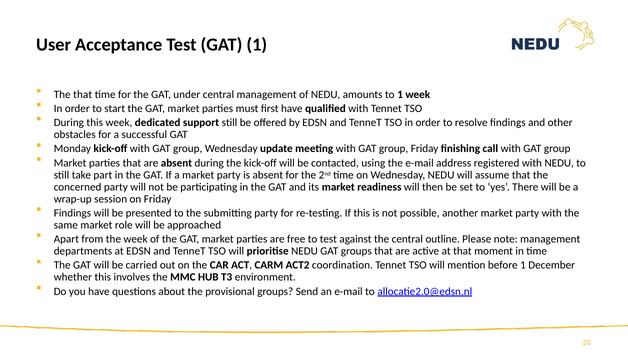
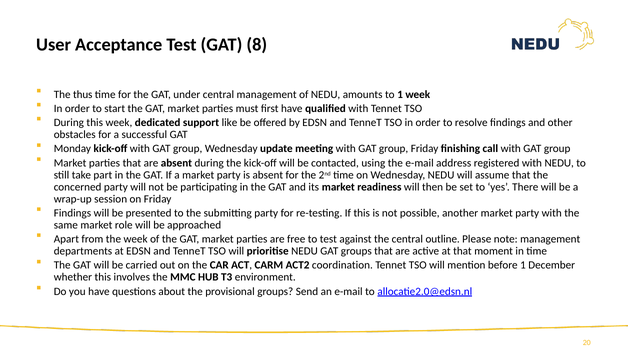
GAT 1: 1 -> 8 (257, 45)
The that: that -> thus (83, 94)
support still: still -> like (229, 123)
